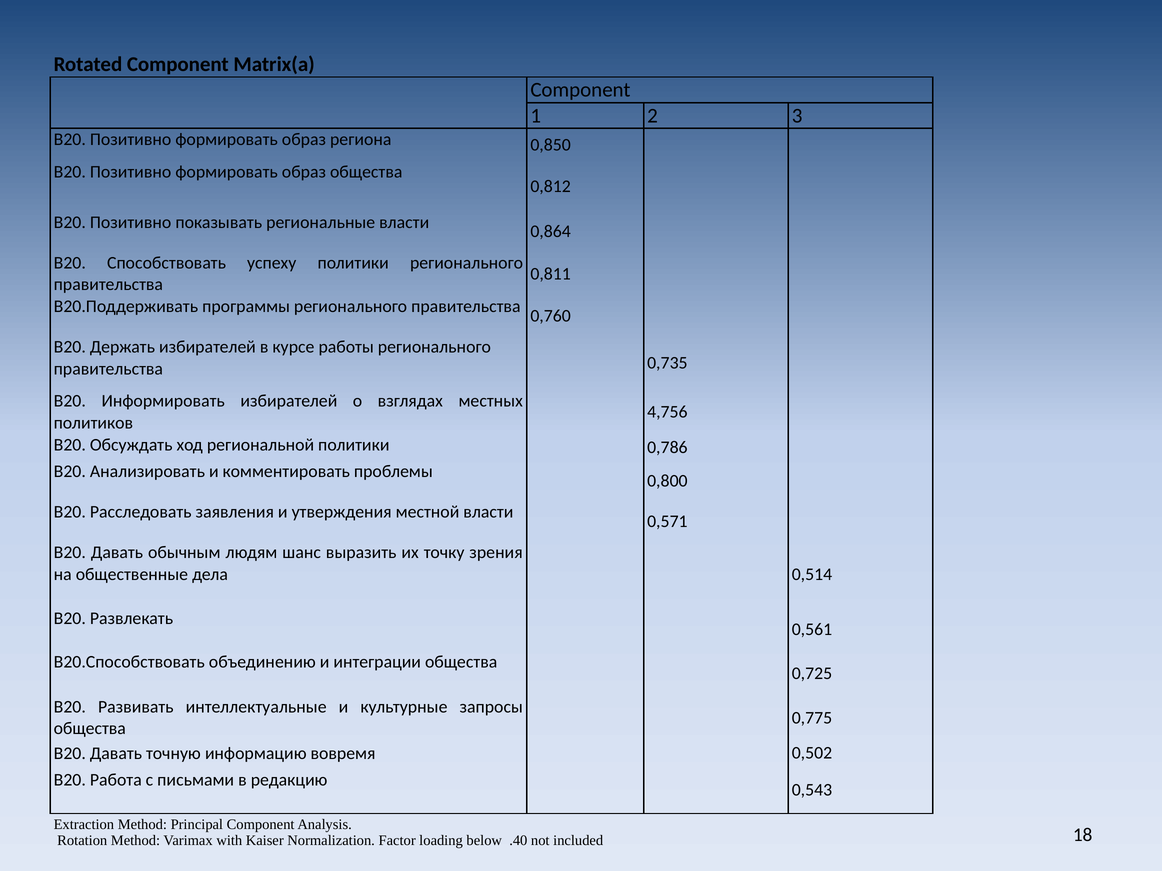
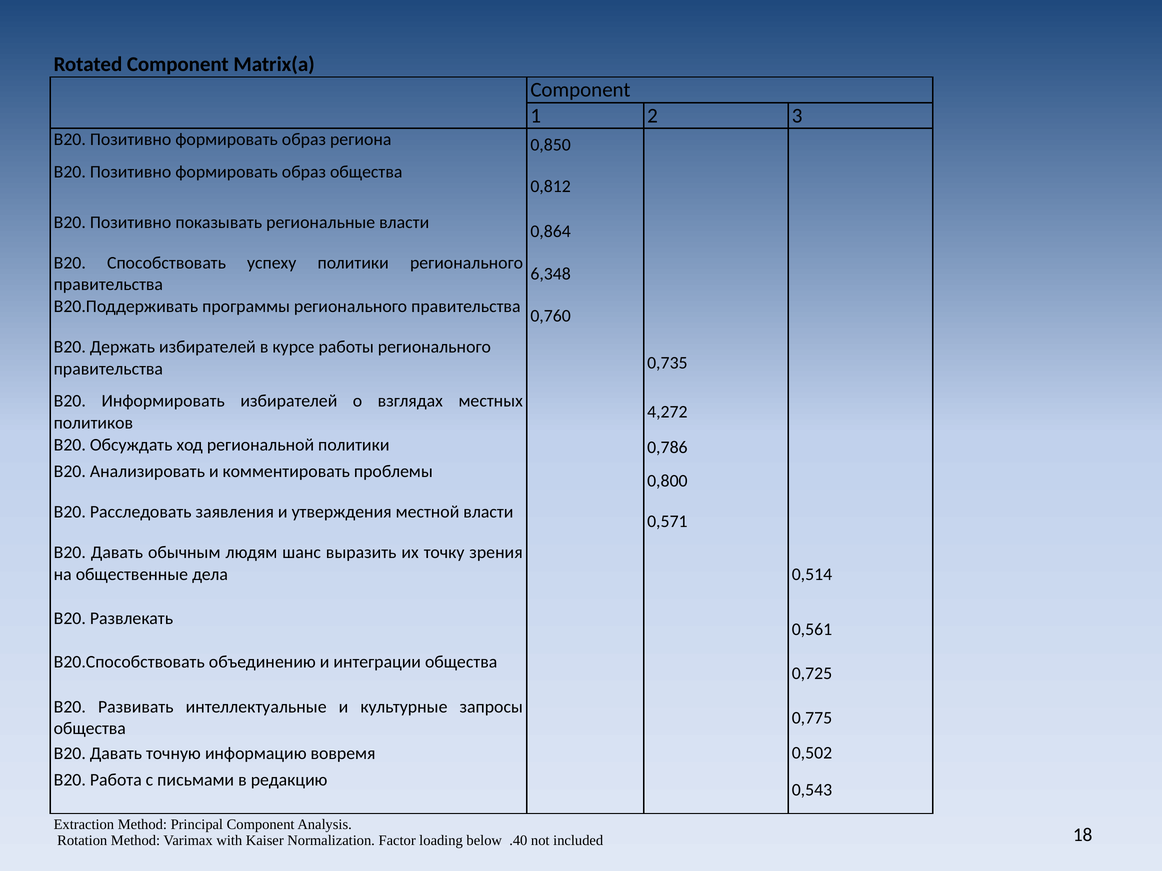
0,811: 0,811 -> 6,348 (551, 274)
4,756: 4,756 -> 4,272 (667, 412)
